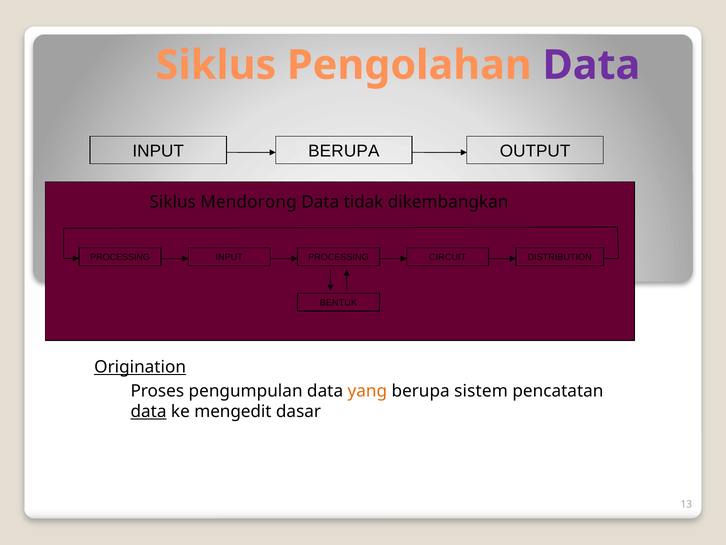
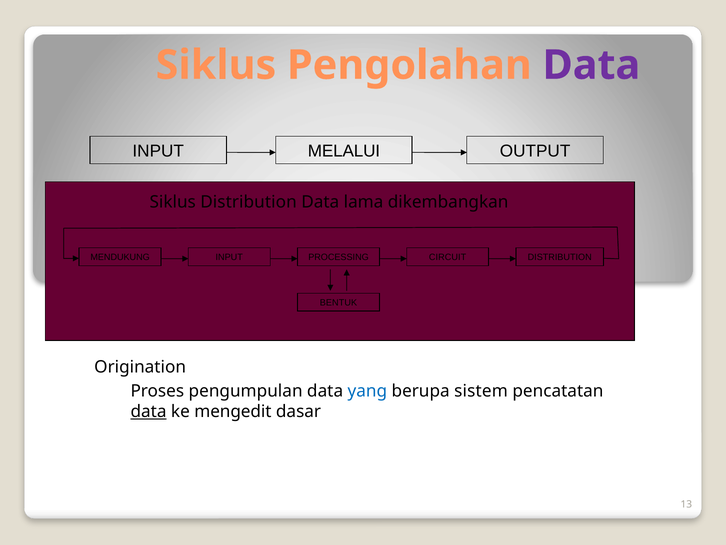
INPUT BERUPA: BERUPA -> MELALUI (344, 151)
Siklus Mendorong: Mendorong -> Distribution (248, 202)
tidak: tidak -> lama (364, 202)
PROCESSING: PROCESSING -> MENDUKUNG (120, 257)
Origination underline: present -> none (140, 367)
yang colour: orange -> blue (367, 391)
